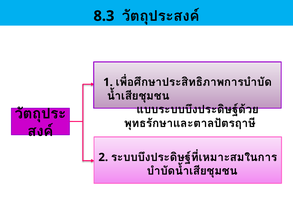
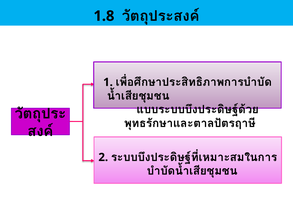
8.3: 8.3 -> 1.8 (104, 16)
